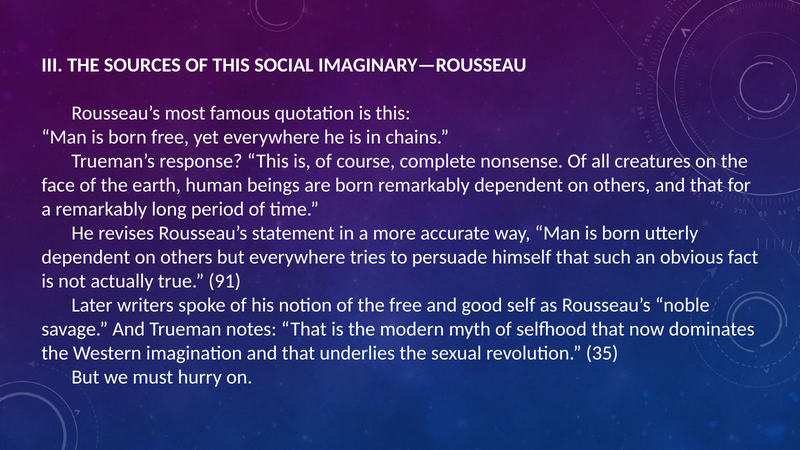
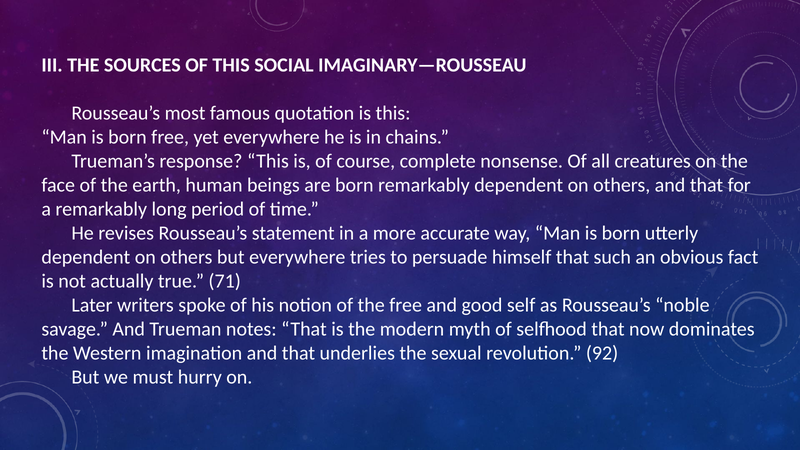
91: 91 -> 71 (225, 281)
35: 35 -> 92 (602, 353)
